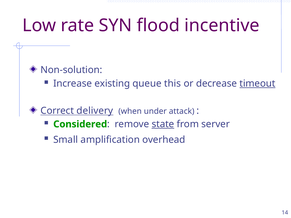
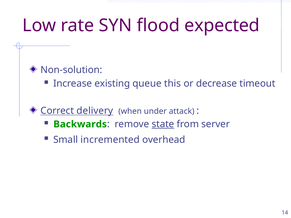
incentive: incentive -> expected (222, 25)
timeout underline: present -> none (257, 84)
Considered: Considered -> Backwards (80, 124)
amplification: amplification -> incremented (110, 140)
